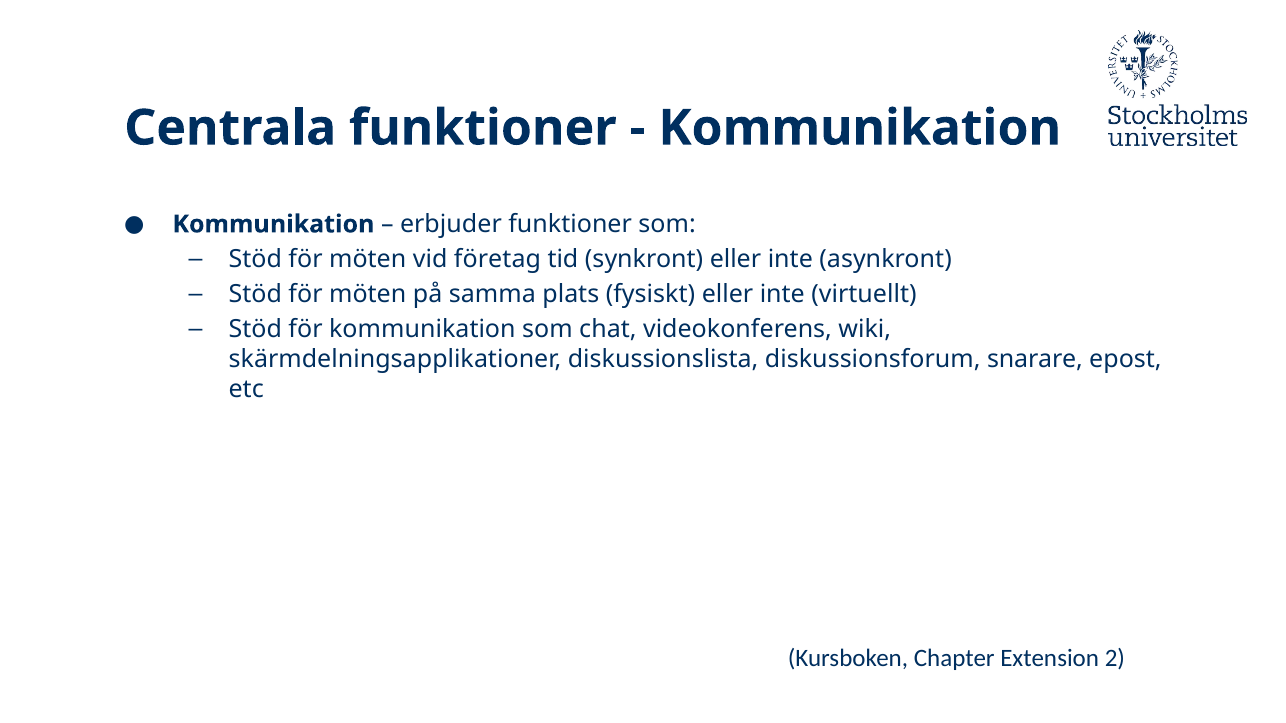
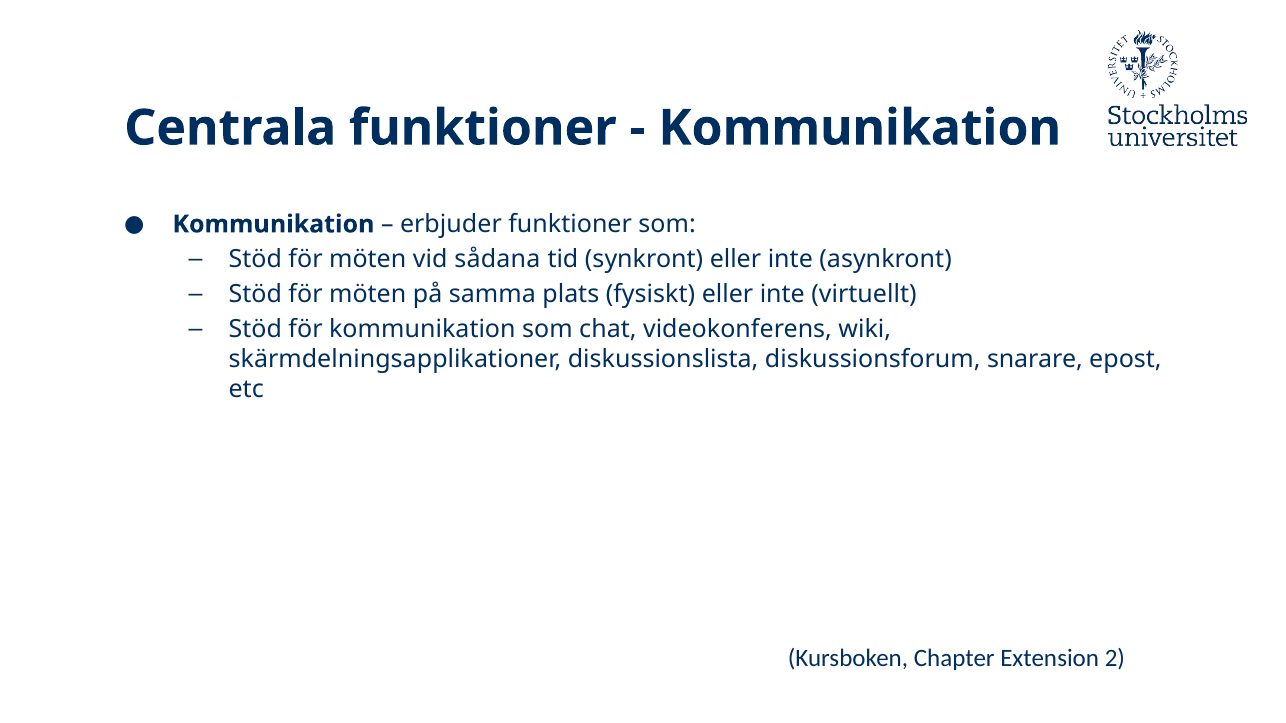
företag: företag -> sådana (497, 259)
